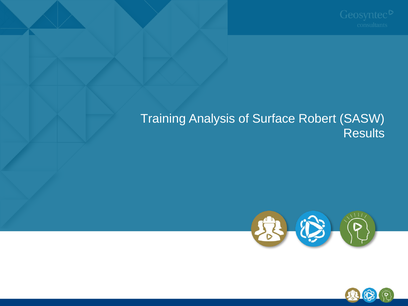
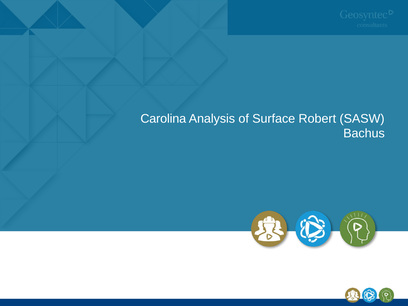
Training: Training -> Carolina (163, 119)
Results: Results -> Bachus (364, 134)
